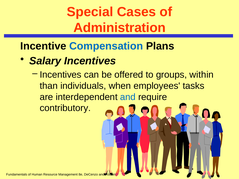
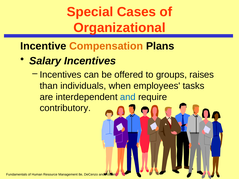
Administration: Administration -> Organizational (119, 28)
Compensation colour: blue -> orange (106, 46)
within: within -> raises (202, 75)
